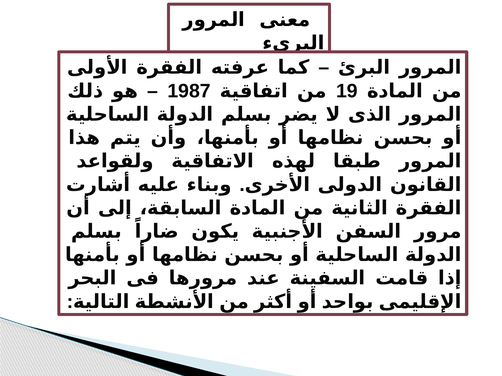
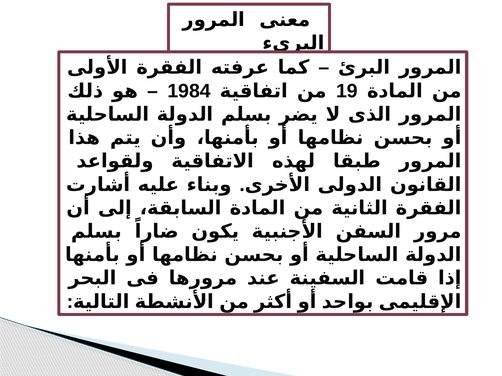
1987: 1987 -> 1984 (189, 91)
